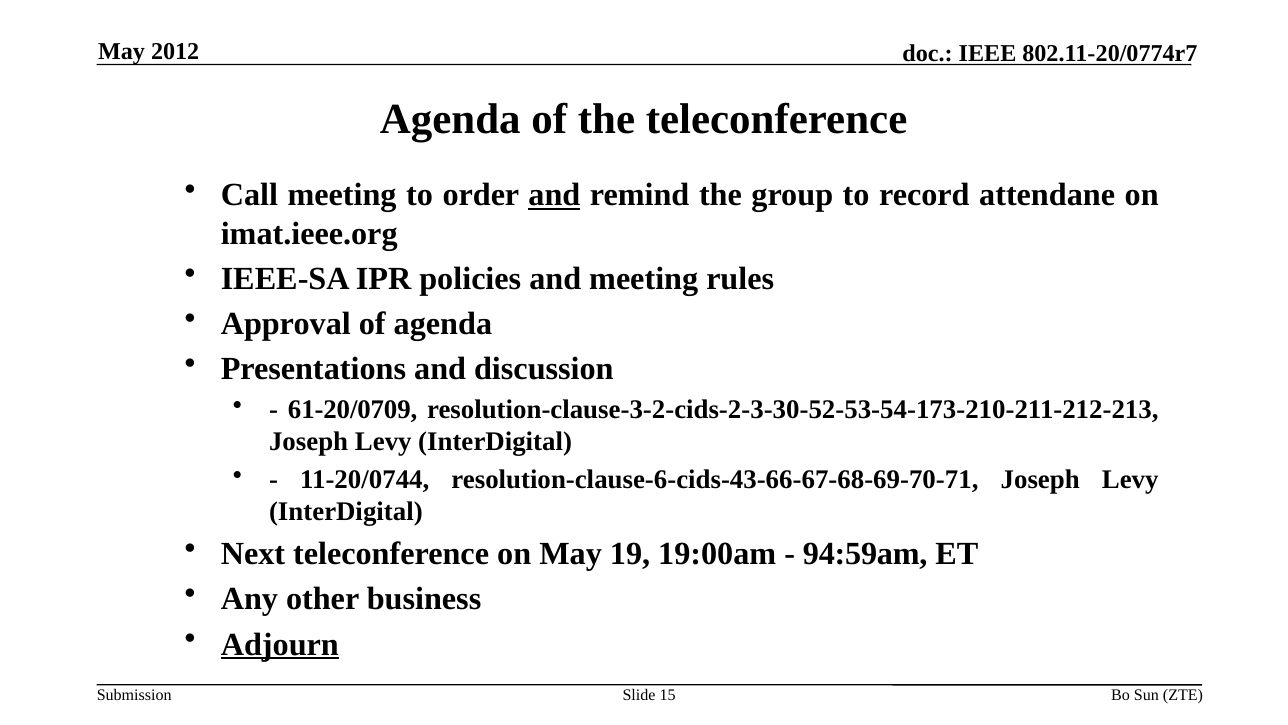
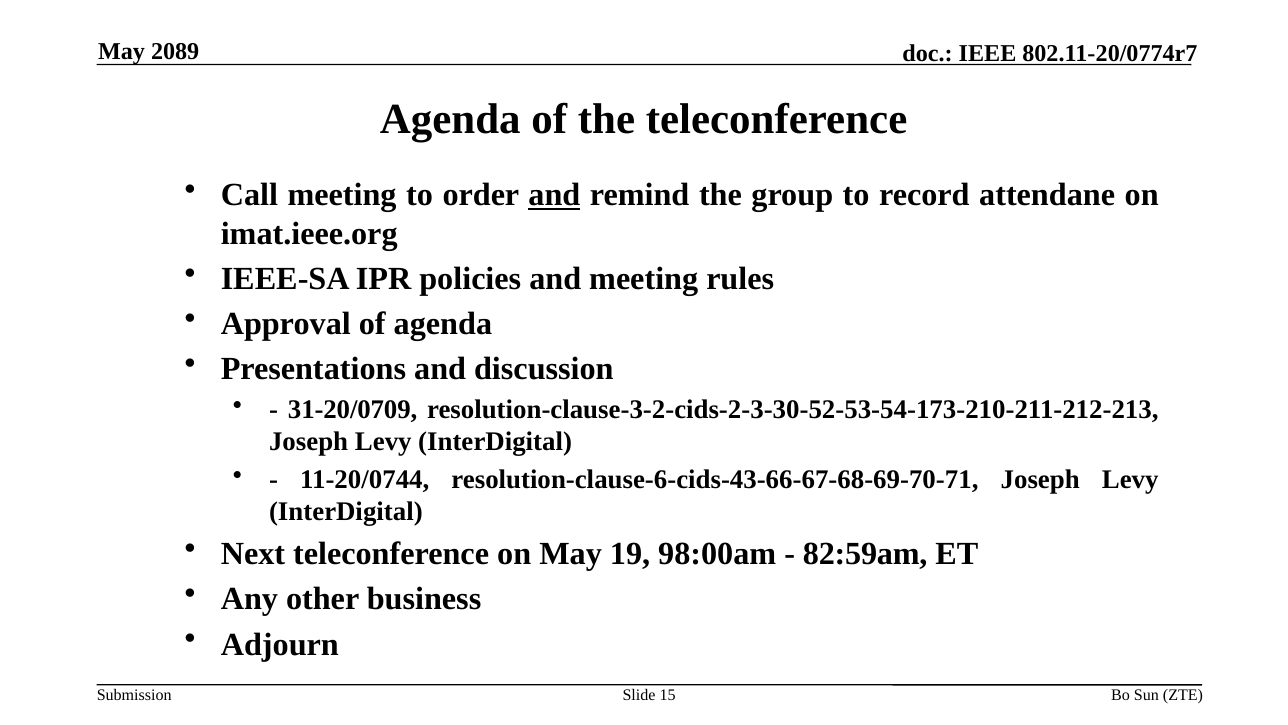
2012: 2012 -> 2089 (175, 51)
61-20/0709: 61-20/0709 -> 31-20/0709 (353, 409)
19:00am: 19:00am -> 98:00am (717, 554)
94:59am: 94:59am -> 82:59am (865, 554)
Adjourn underline: present -> none (280, 644)
